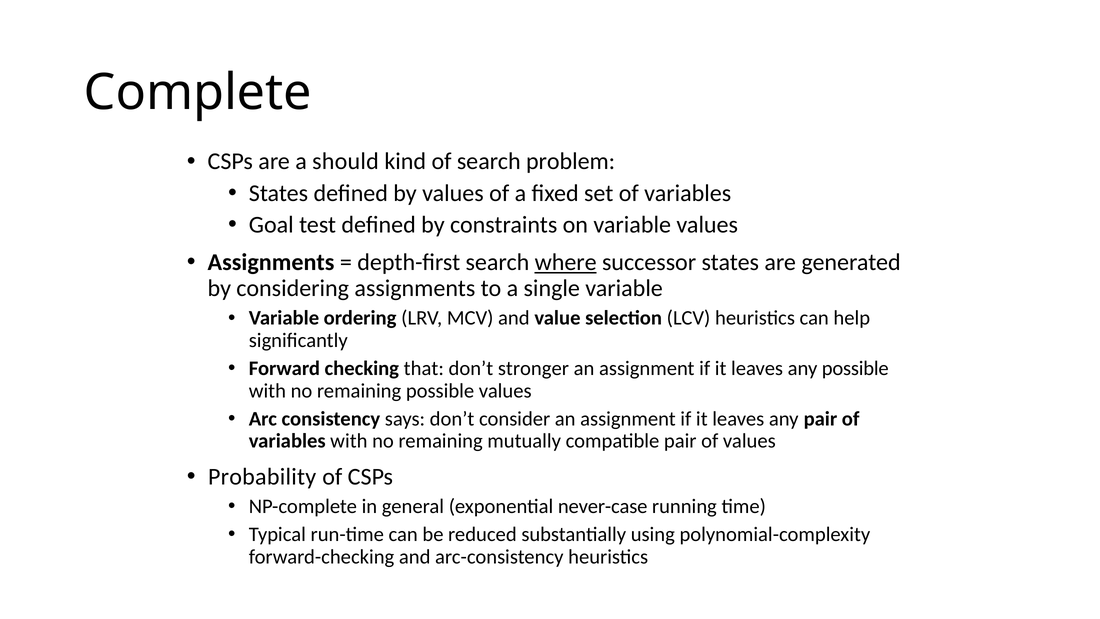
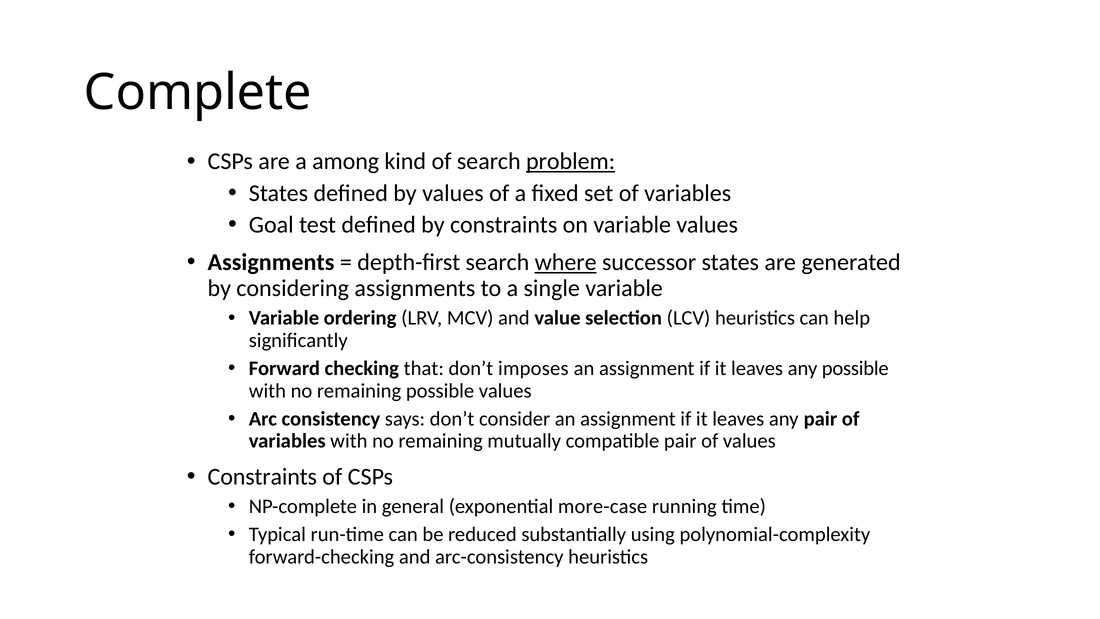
should: should -> among (346, 161)
problem underline: none -> present (571, 161)
stronger: stronger -> imposes (533, 368)
Probability: Probability -> Constraints (262, 476)
never-case: never-case -> more-case (603, 506)
